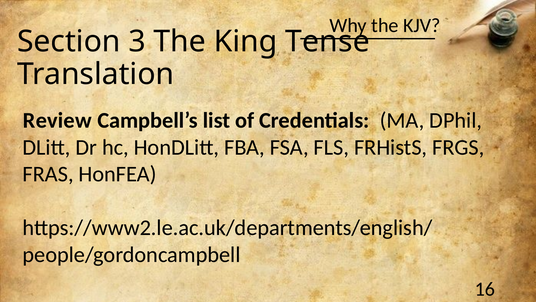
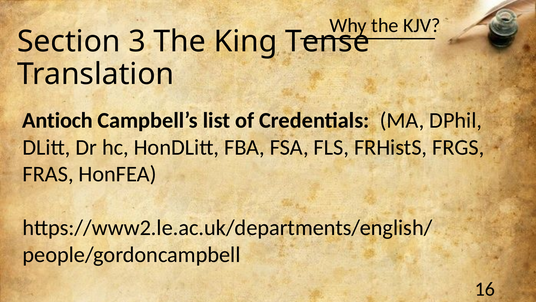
Review: Review -> Antioch (58, 120)
